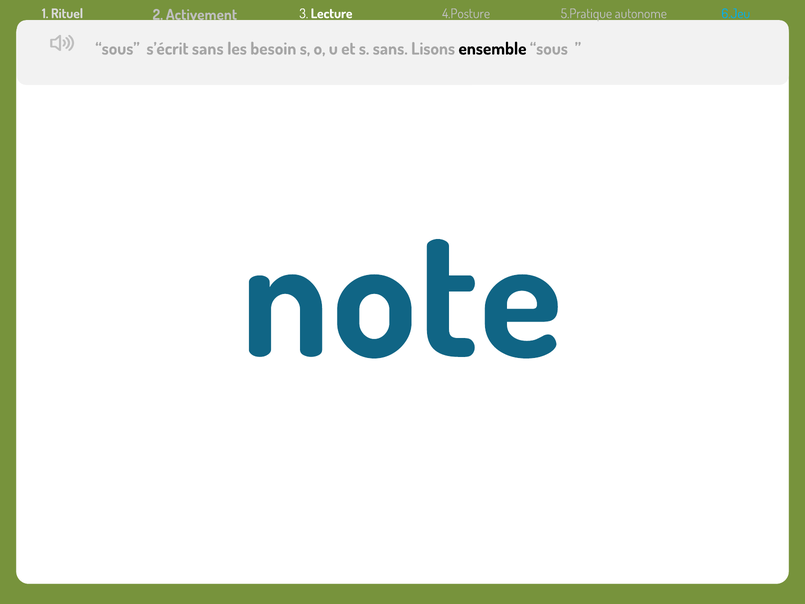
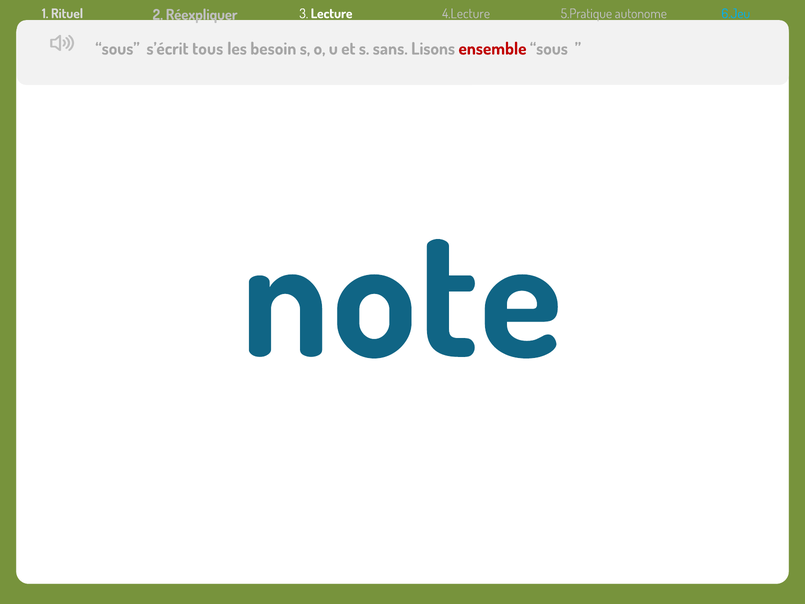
Activement: Activement -> Réexpliquer (202, 15)
4.Posture: 4.Posture -> 4.Lecture (466, 14)
s’écrit sans: sans -> tous (208, 49)
ensemble colour: black -> red (493, 49)
